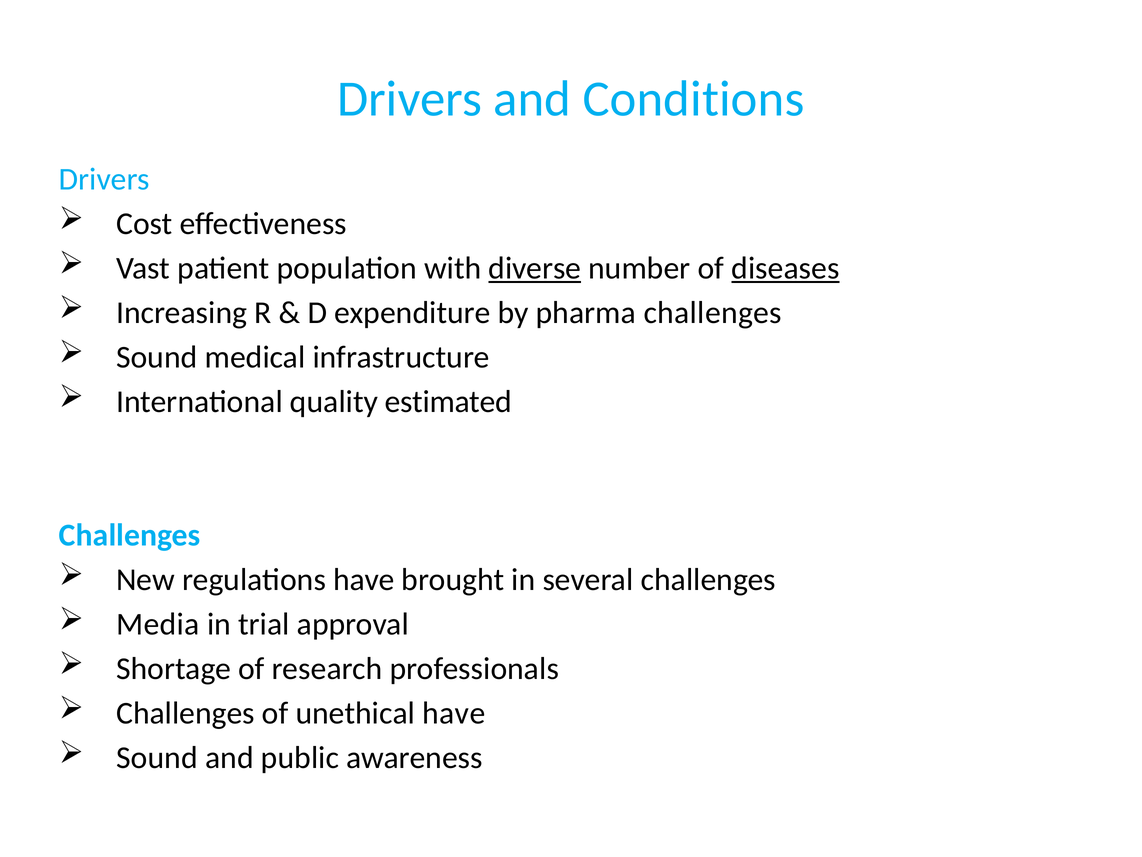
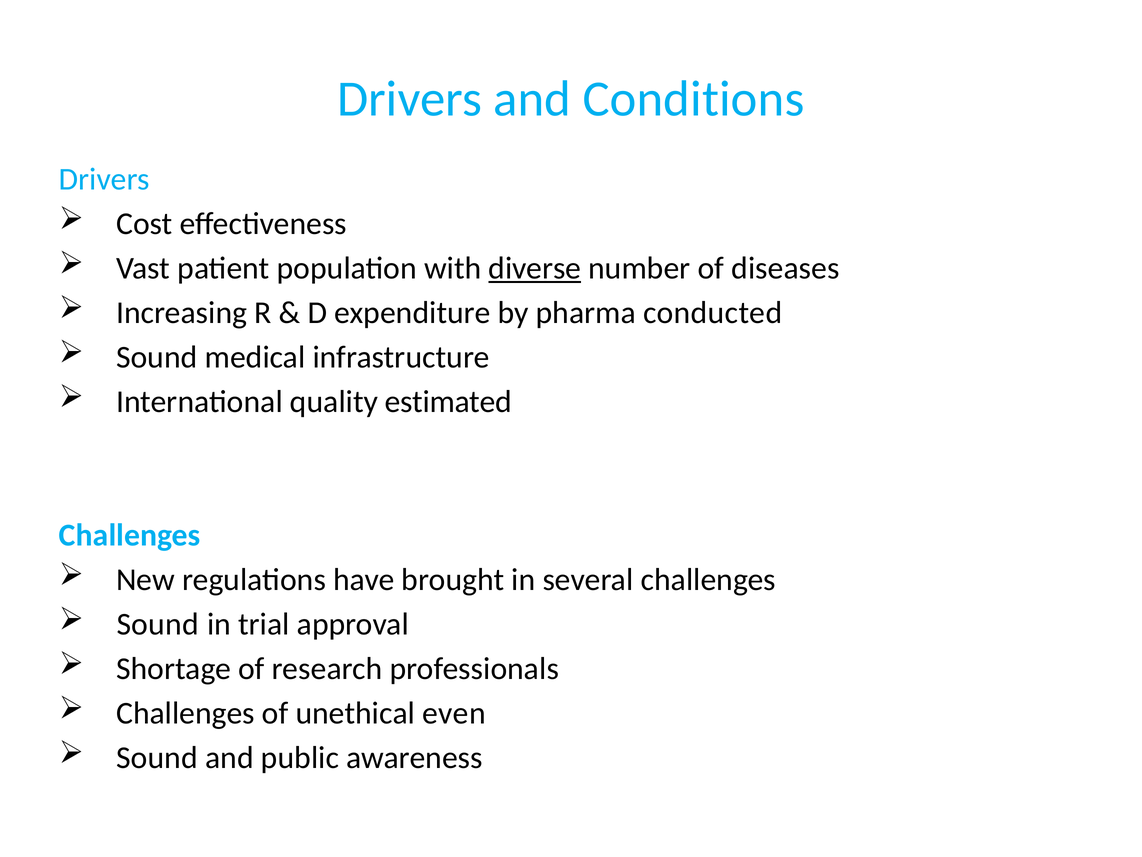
diseases underline: present -> none (785, 268)
pharma challenges: challenges -> conducted (713, 313)
Media: Media -> Sound (158, 624)
unethical have: have -> even (454, 713)
